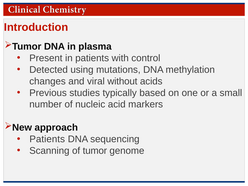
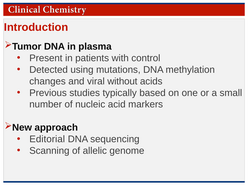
Patients: Patients -> Editorial (47, 139)
tumor: tumor -> allelic (95, 151)
